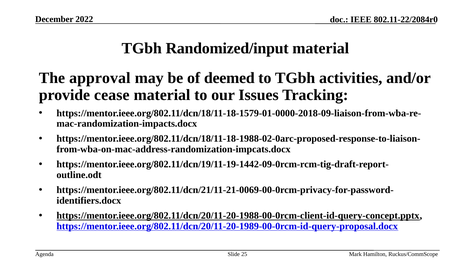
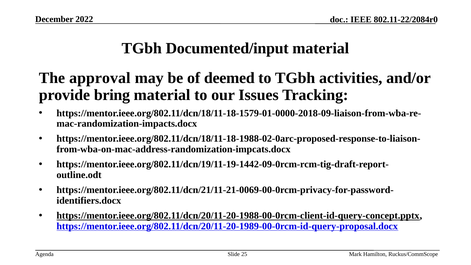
Randomized/input: Randomized/input -> Documented/input (227, 48)
cease: cease -> bring (112, 95)
